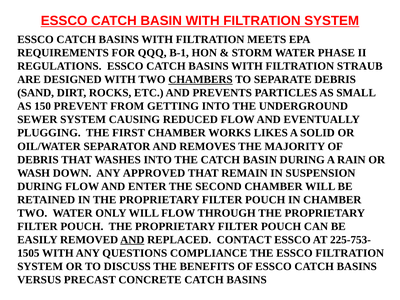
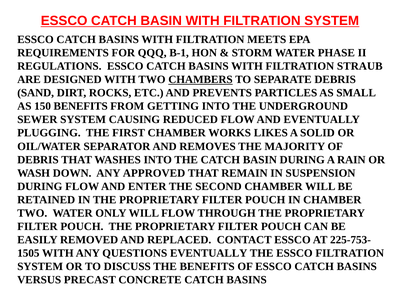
150 PREVENT: PREVENT -> BENEFITS (81, 106)
AND underline: present -> none (132, 240)
QUESTIONS COMPLIANCE: COMPLIANCE -> EVENTUALLY (209, 253)
